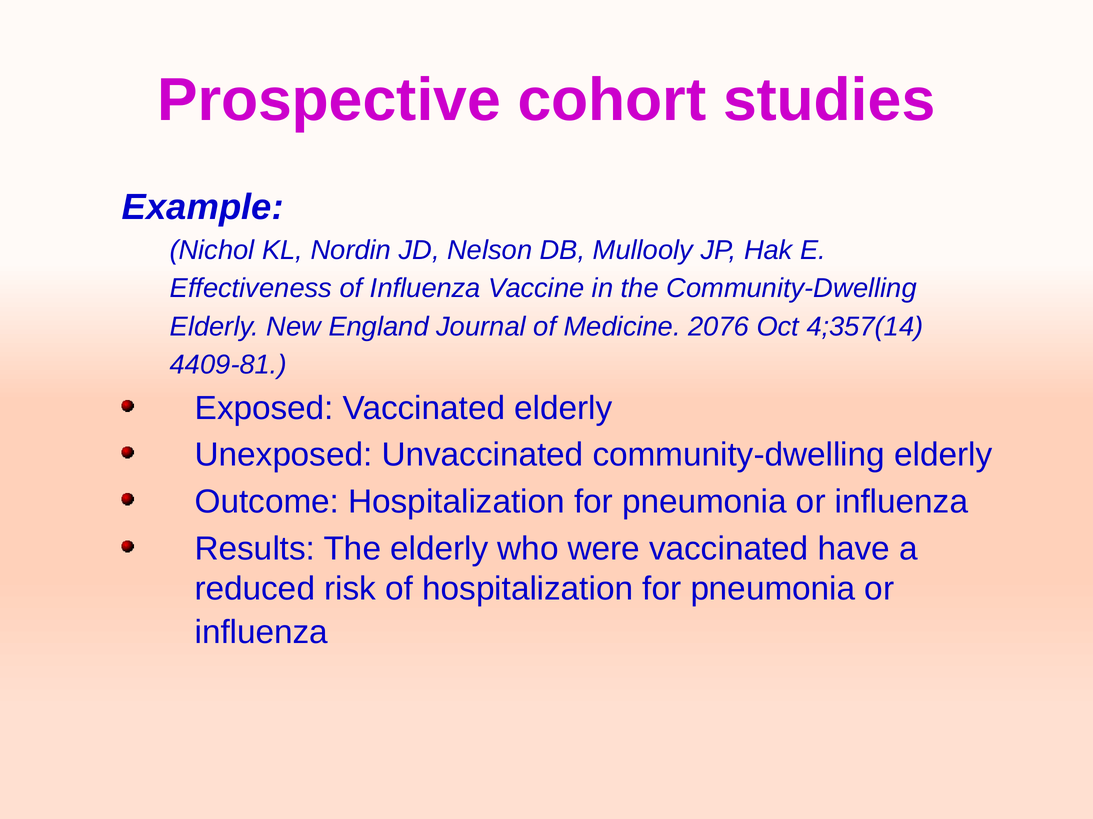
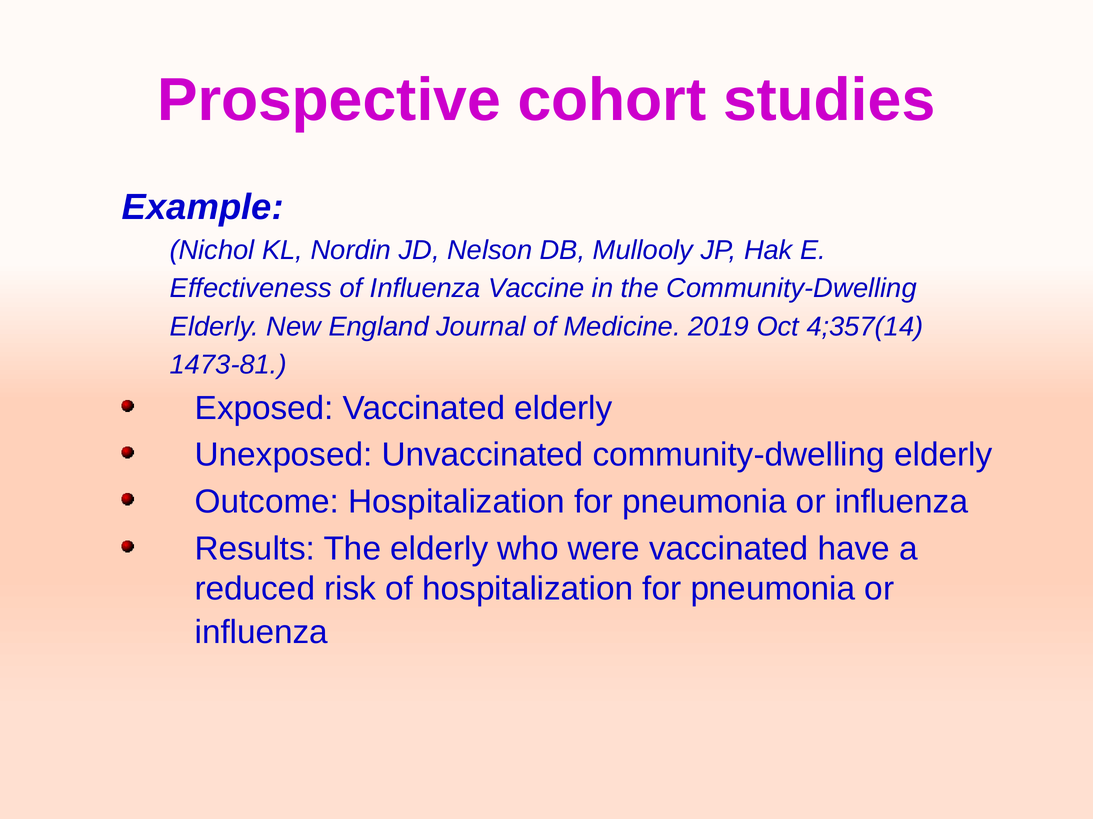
2076: 2076 -> 2019 (719, 327)
4409-81: 4409-81 -> 1473-81 (228, 365)
